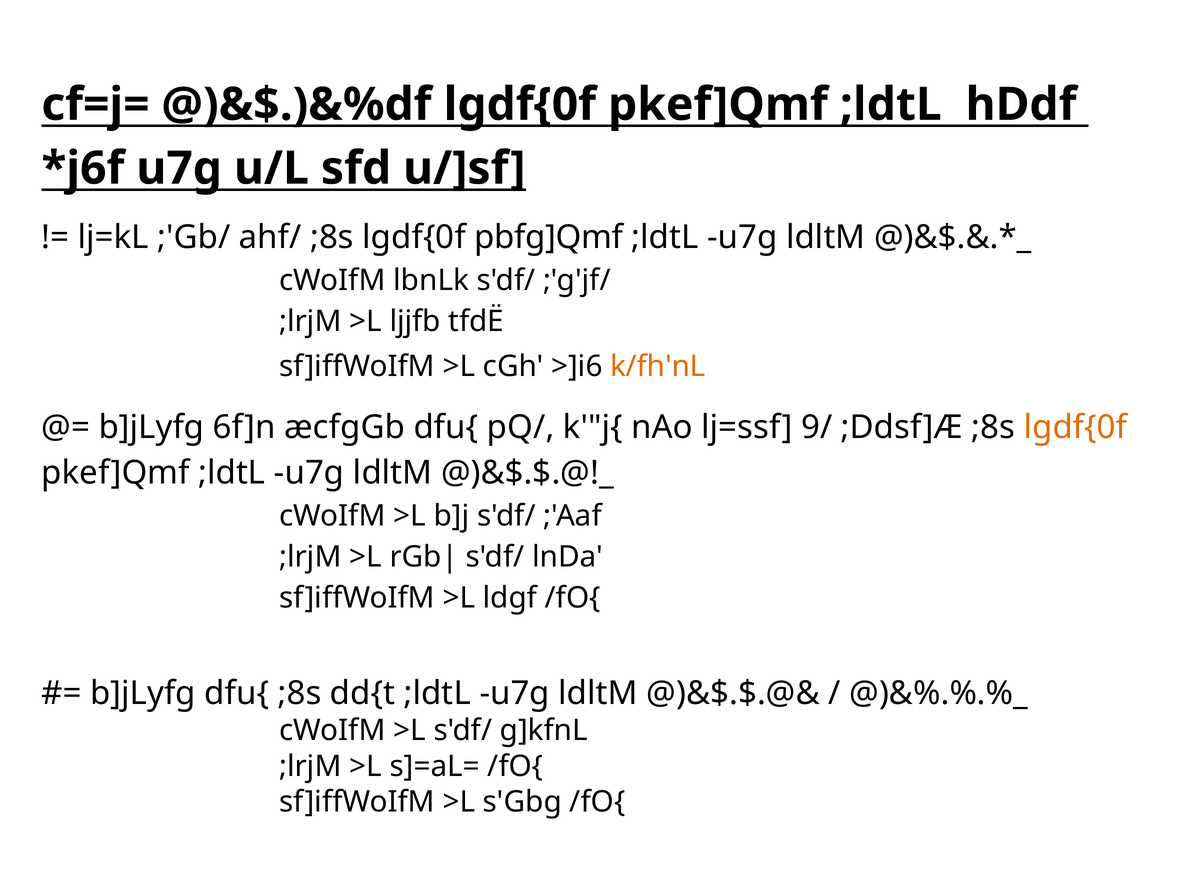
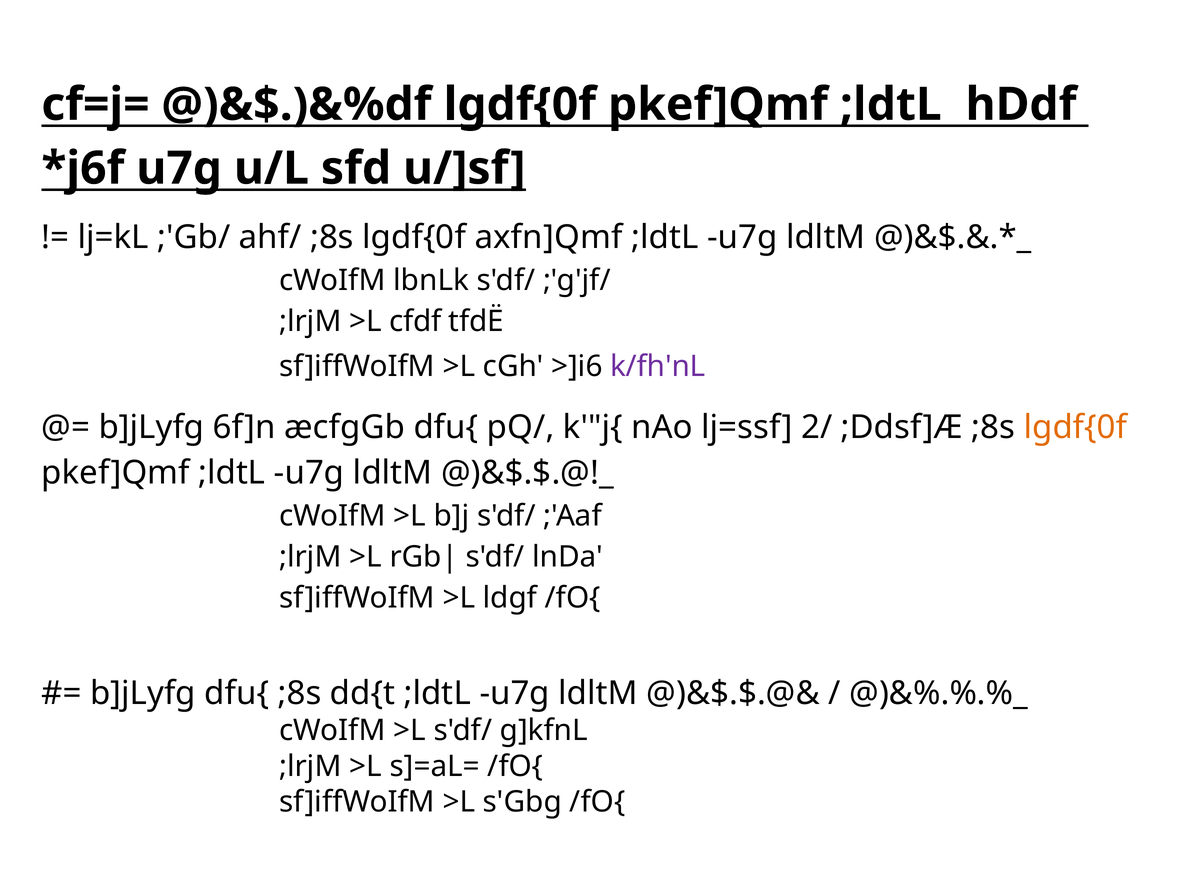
pbfg]Qmf: pbfg]Qmf -> axfn]Qmf (549, 238)
ljjfb: ljjfb -> cfdf (415, 321)
k/fh'nL colour: orange -> purple (658, 366)
9/: 9/ -> 2/ (817, 427)
